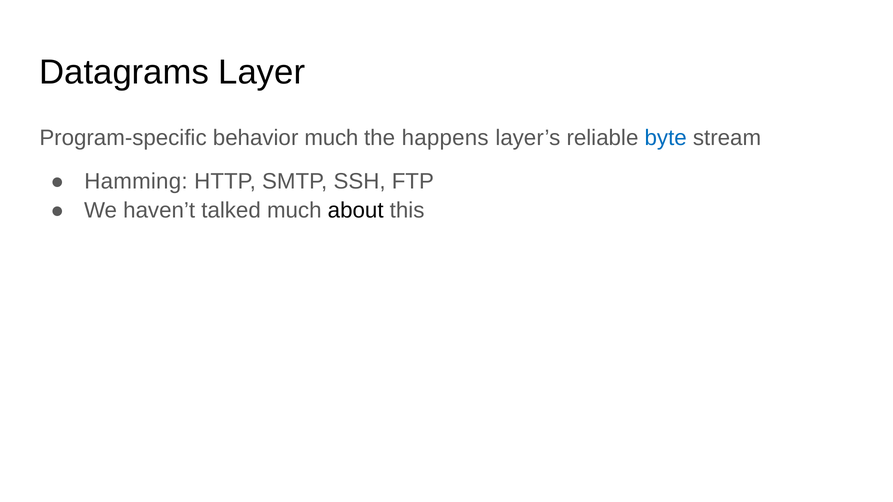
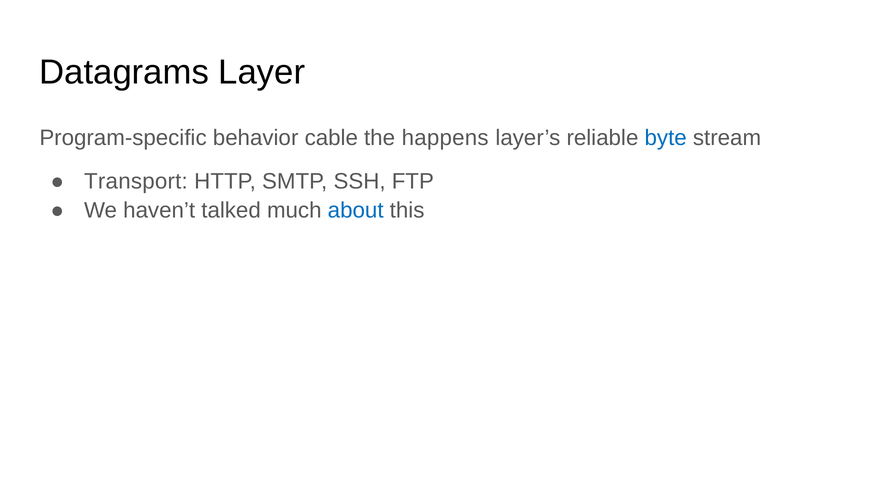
behavior much: much -> cable (331, 138)
Hamming: Hamming -> Transport (136, 182)
about colour: black -> blue (356, 210)
